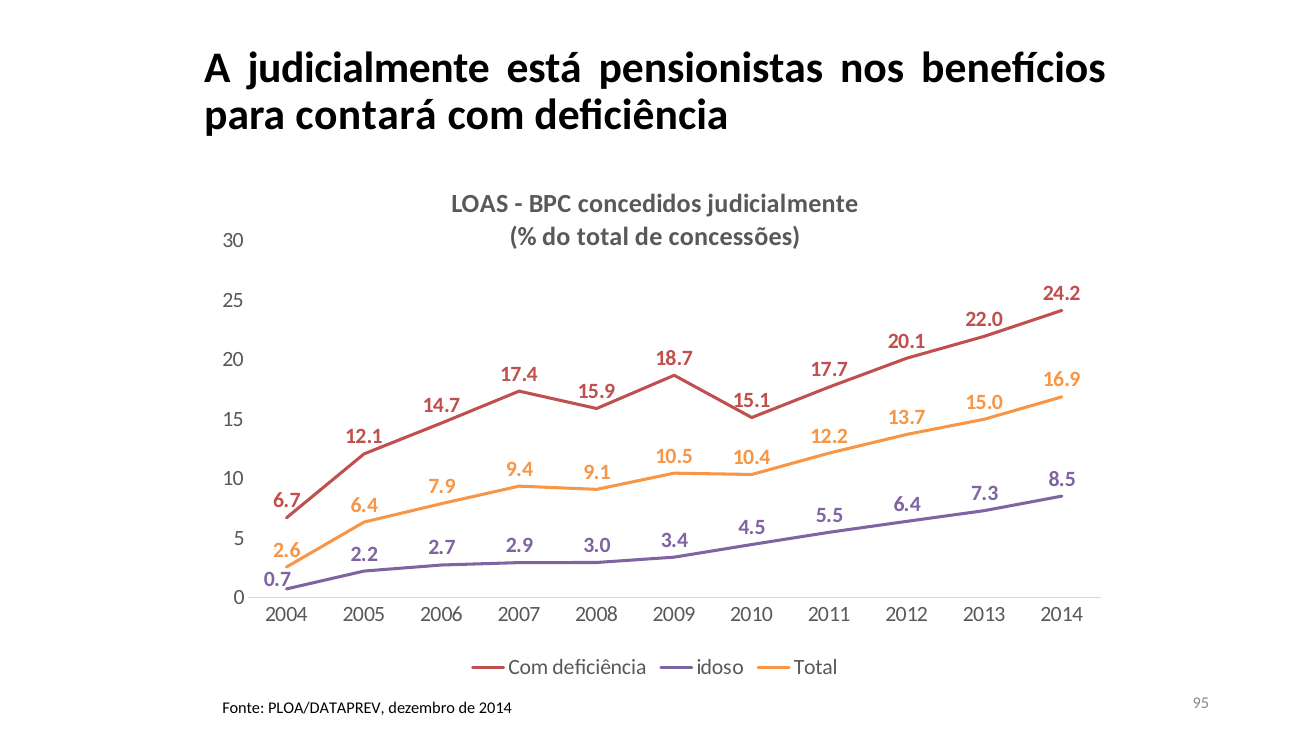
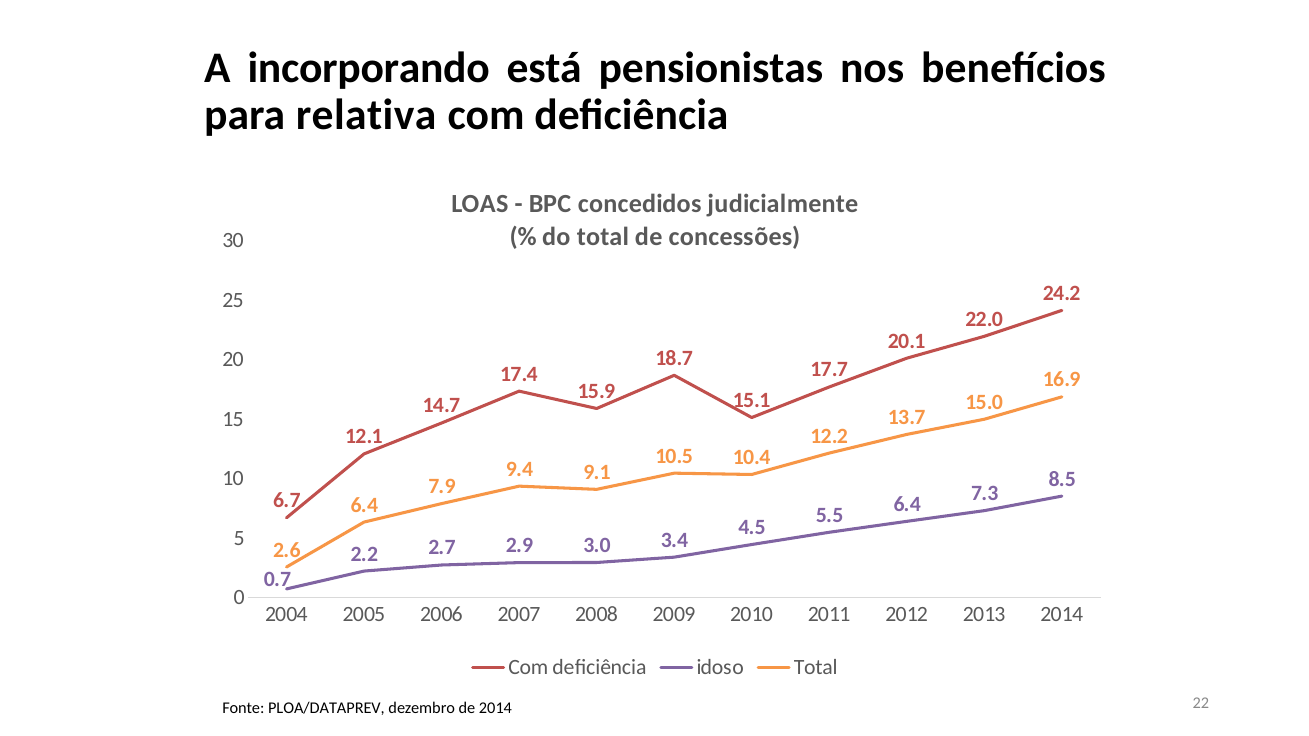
A judicialmente: judicialmente -> incorporando (369, 68)
contará: contará -> relativa (366, 116)
95: 95 -> 22 (1201, 703)
